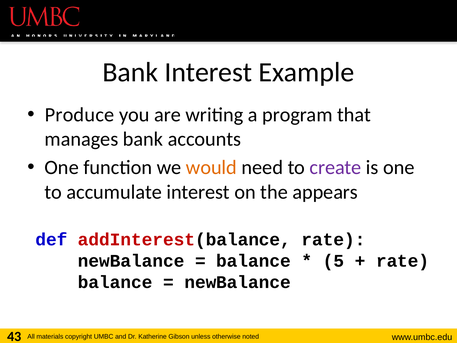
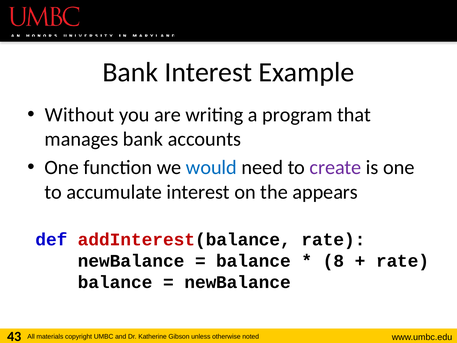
Produce: Produce -> Without (80, 115)
would colour: orange -> blue (211, 167)
5: 5 -> 8 (334, 261)
